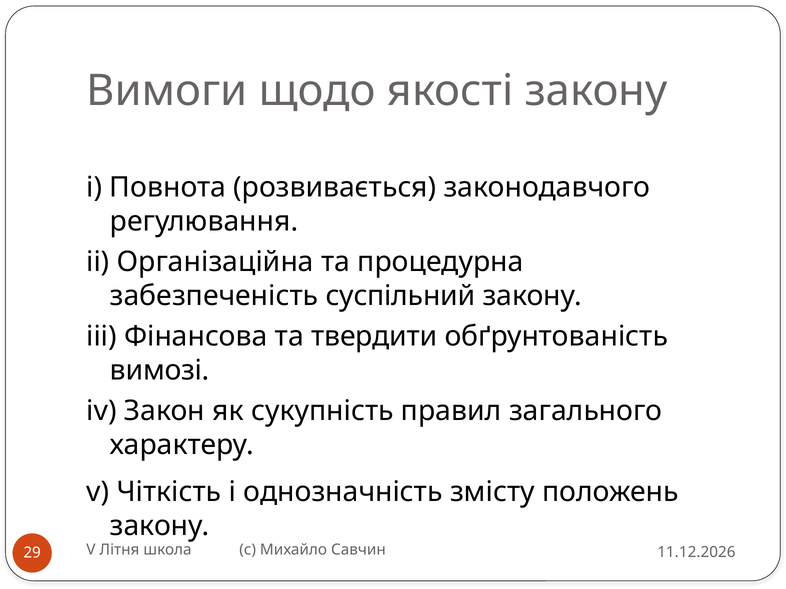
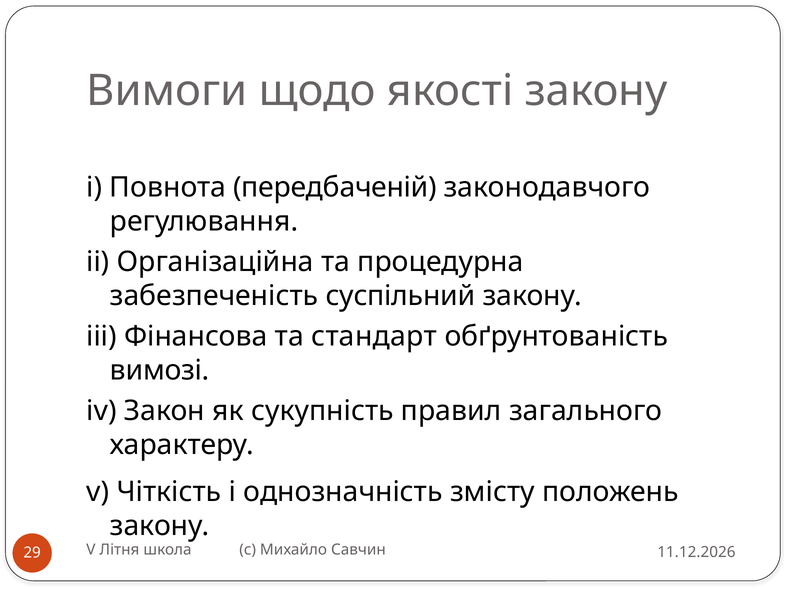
розвивається: розвивається -> передбаченій (335, 188)
твердити: твердити -> стандарт (374, 337)
